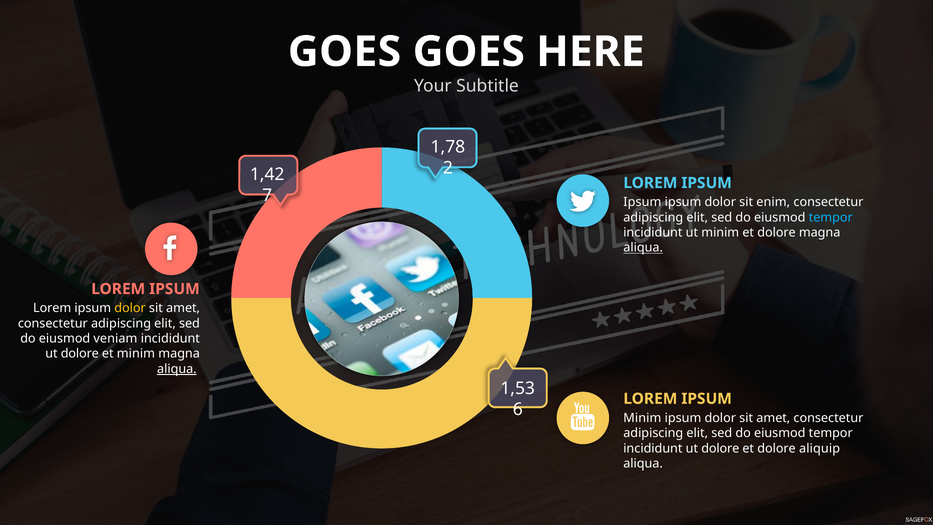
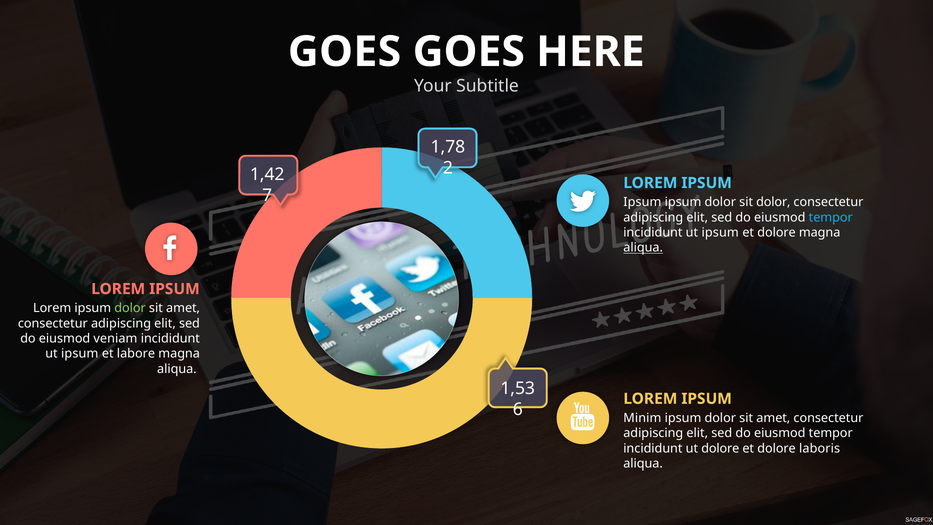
sit enim: enim -> dolor (773, 202)
minim: minim -> ipsum (720, 232)
dolor colour: yellow -> light green (130, 308)
dolore: dolore -> ipsum (80, 354)
et minim: minim -> labore (136, 354)
aliqua underline: present -> none (177, 369)
aliquip: aliquip -> laboris (820, 448)
